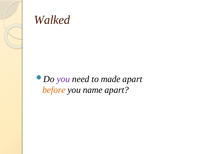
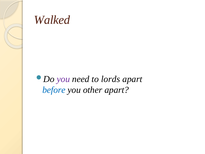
made: made -> lords (111, 79)
before colour: orange -> blue (54, 90)
name: name -> other (93, 90)
